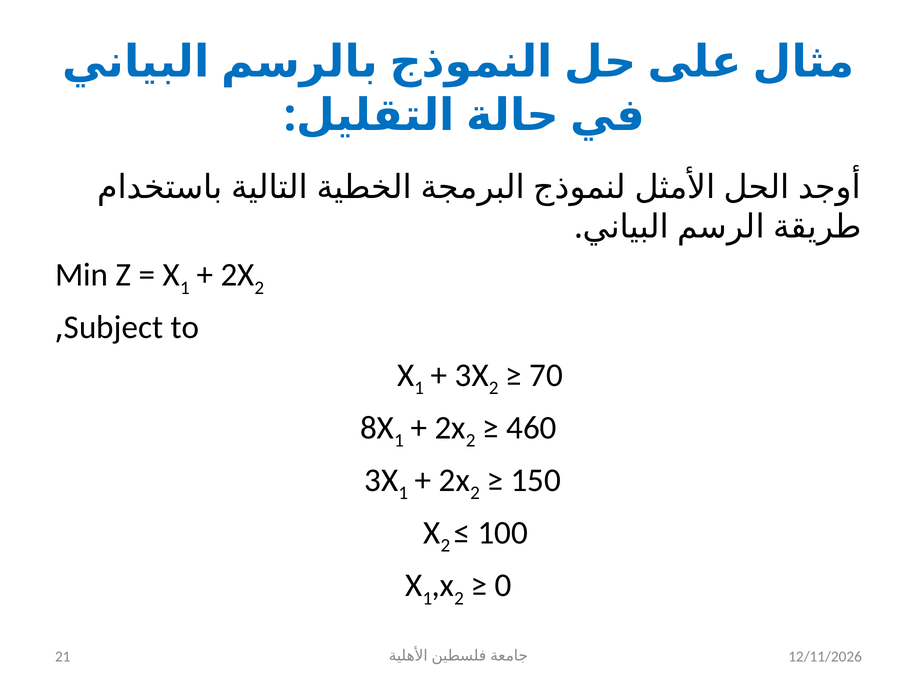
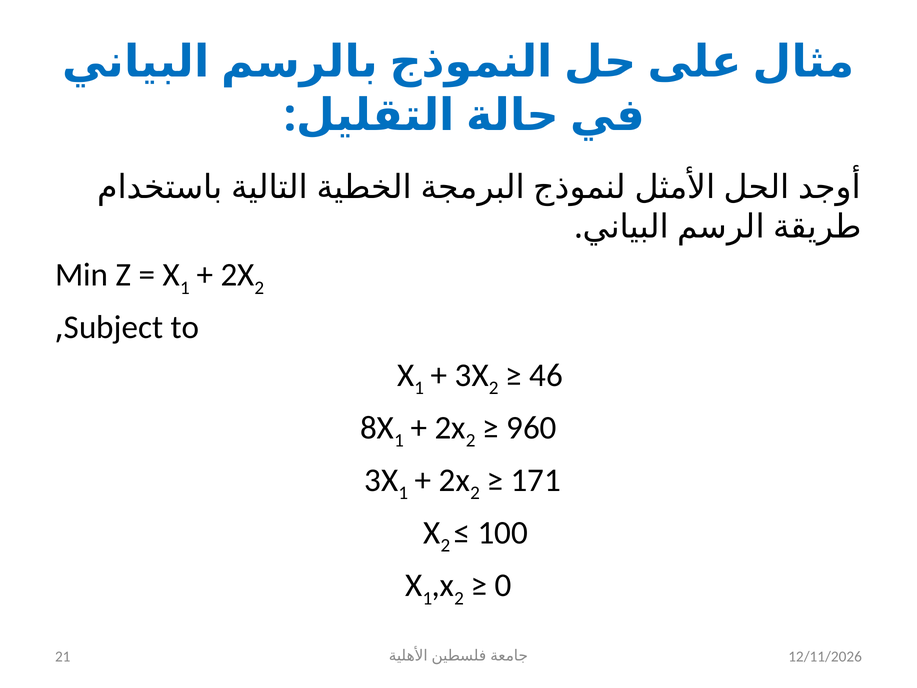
70: 70 -> 46 (546, 375)
460: 460 -> 960 (531, 428)
150: 150 -> 171 (536, 480)
